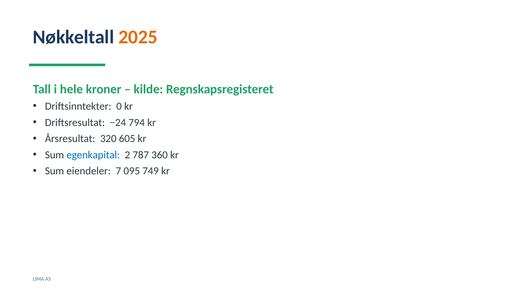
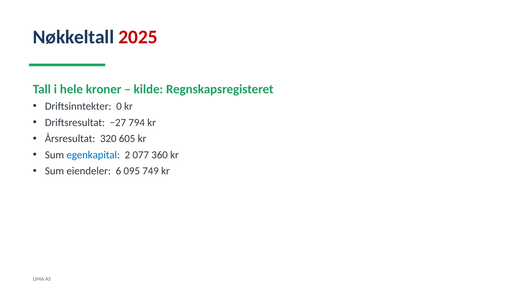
2025 colour: orange -> red (138, 37)
−24: −24 -> −27 (118, 122)
787: 787 -> 077 (141, 155)
7: 7 -> 6 (118, 171)
